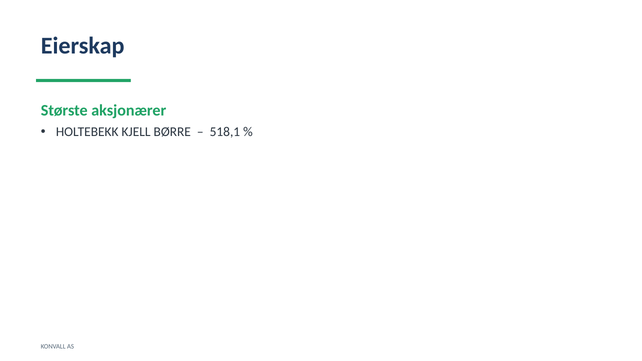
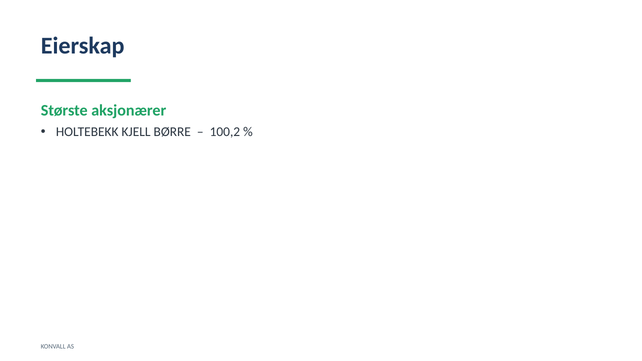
518,1: 518,1 -> 100,2 (225, 132)
